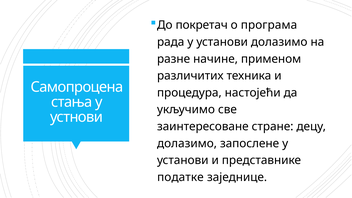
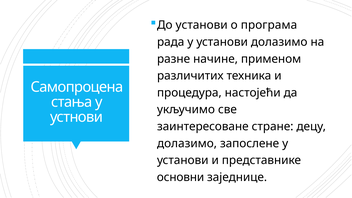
До покретач: покретач -> установи (202, 25)
податке: податке -> основни (181, 177)
